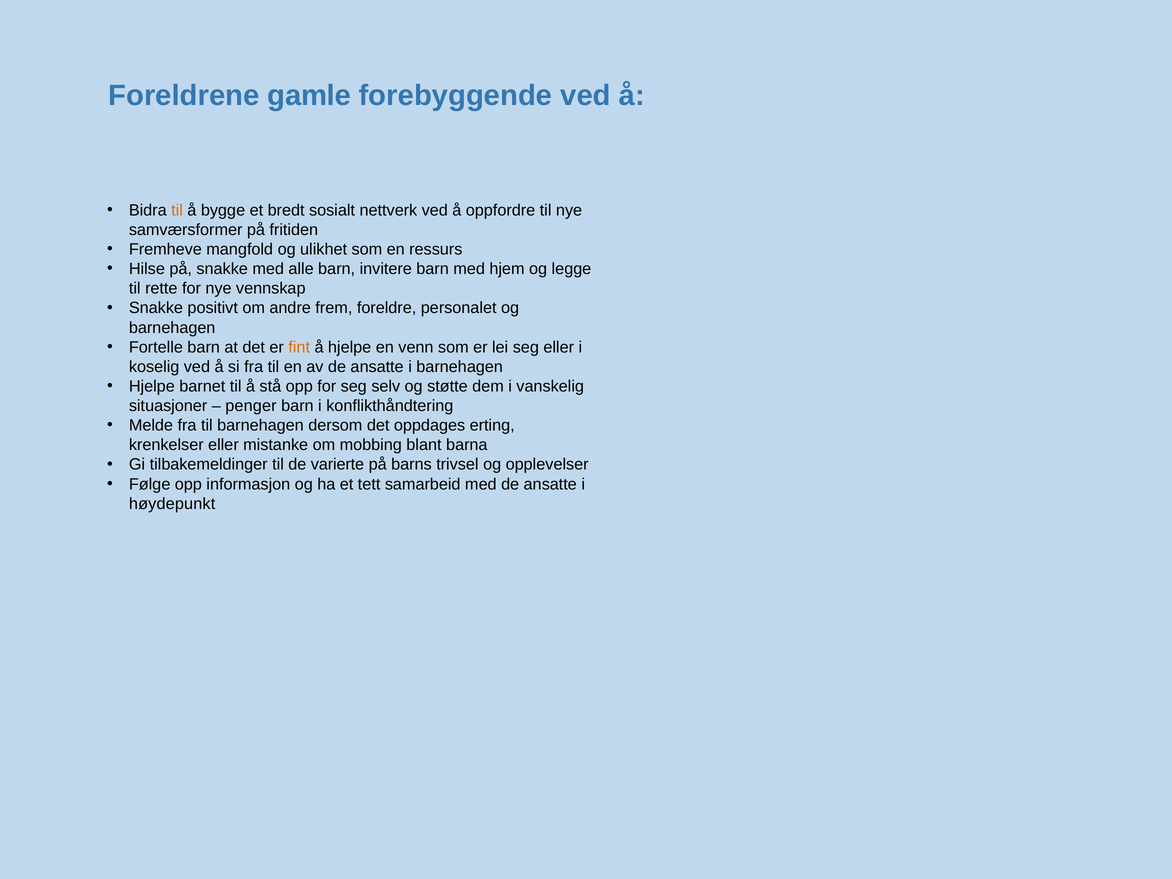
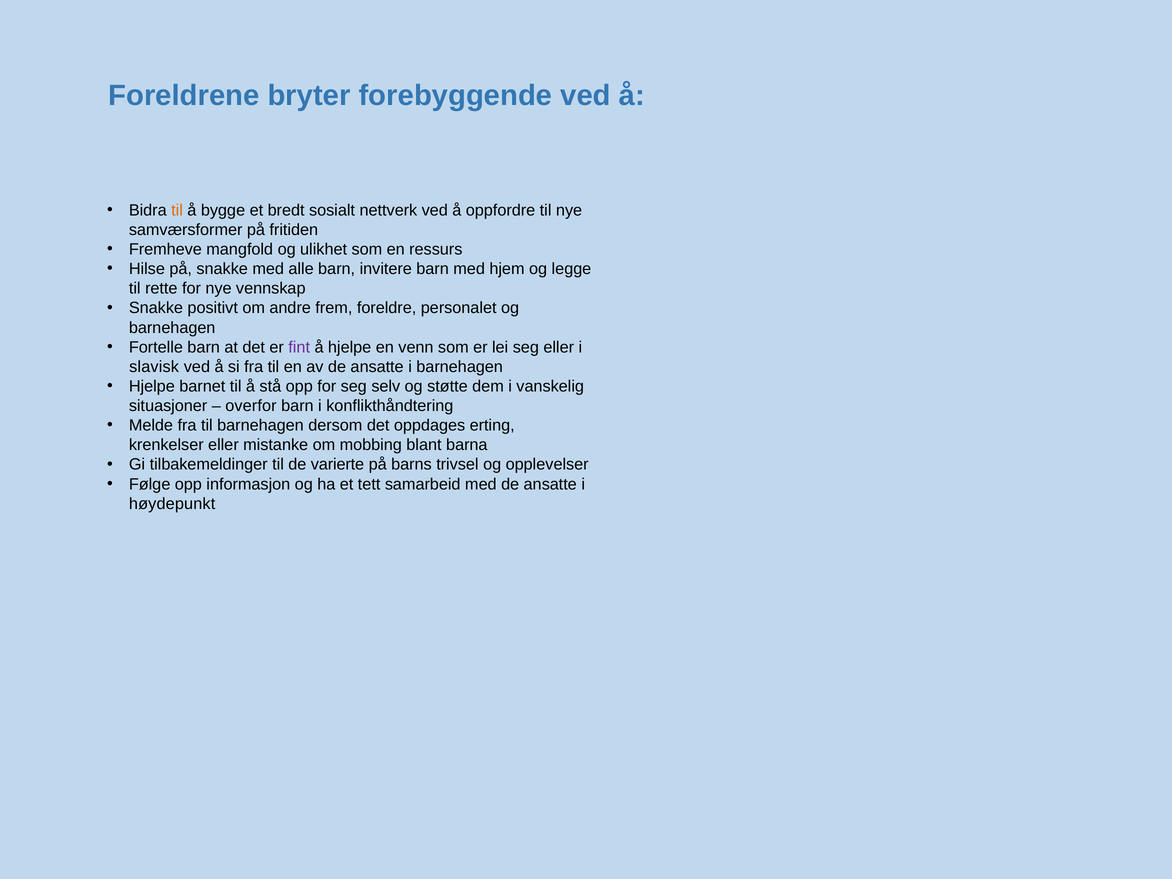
gamle: gamle -> bryter (309, 96)
fint colour: orange -> purple (299, 347)
koselig: koselig -> slavisk (154, 367)
penger: penger -> overfor (251, 406)
